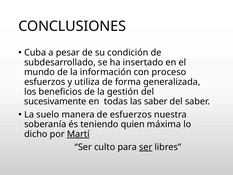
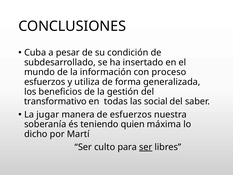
sucesivamente: sucesivamente -> transformativo (55, 101)
las saber: saber -> social (156, 101)
suelo: suelo -> jugar (48, 114)
Martí underline: present -> none (78, 134)
